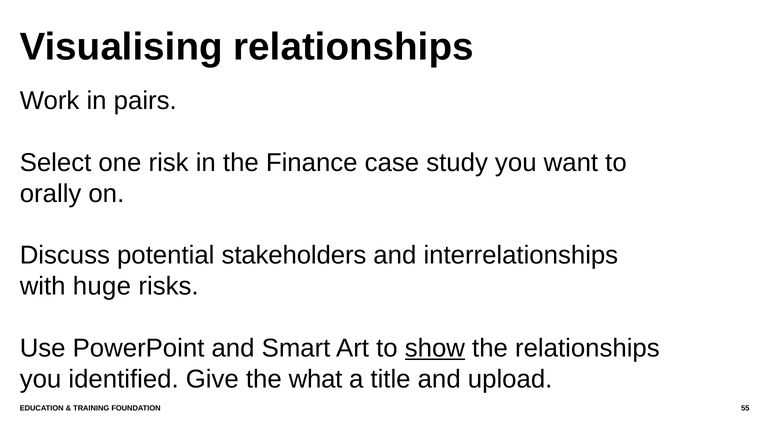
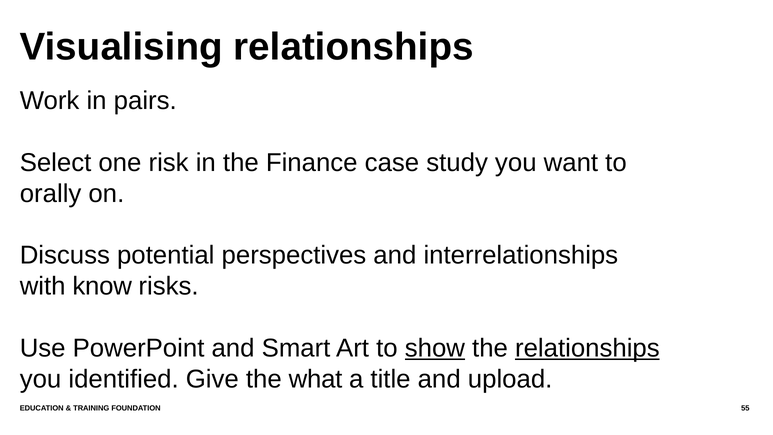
stakeholders: stakeholders -> perspectives (294, 255)
huge: huge -> know (102, 286)
relationships underline: none -> present (587, 348)
